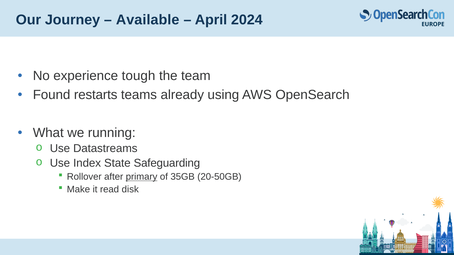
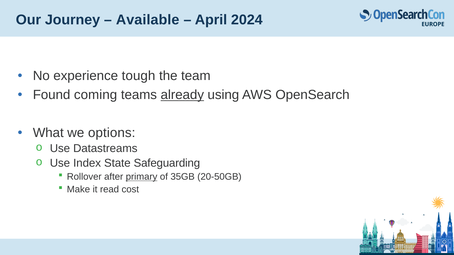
restarts: restarts -> coming (96, 95)
already underline: none -> present (182, 95)
running: running -> options (112, 133)
disk: disk -> cost (130, 190)
